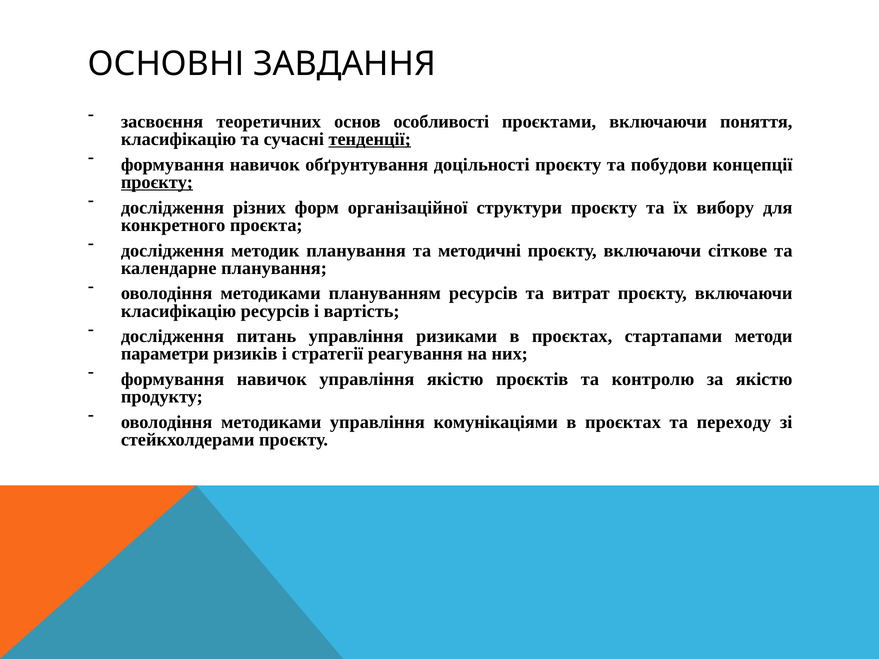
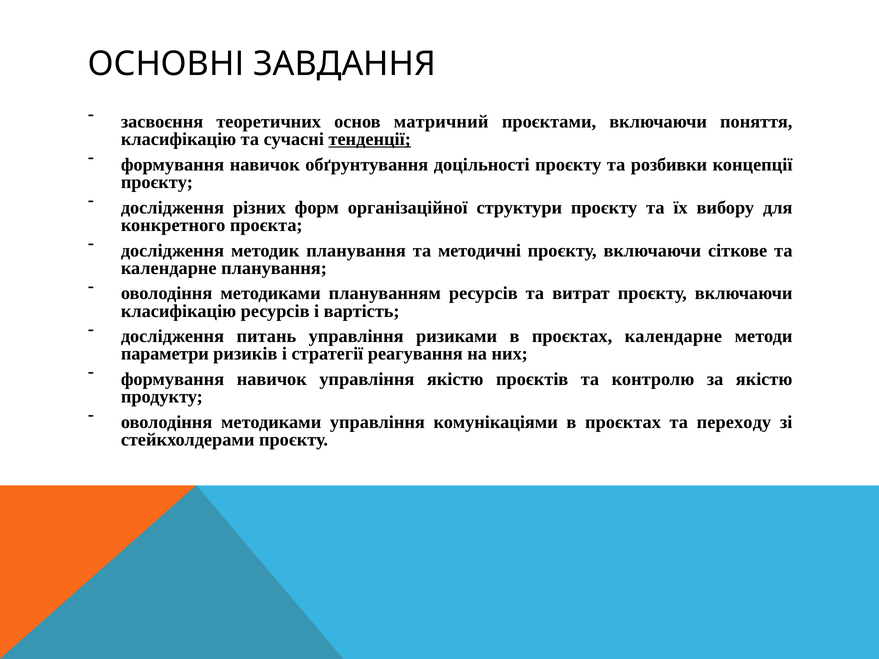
особливості: особливості -> матричний (441, 122)
побудови: побудови -> розбивки (669, 165)
проєкту underline: present -> none (157, 182)
проєктах стартапами: стартапами -> календарне (673, 336)
